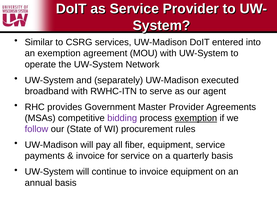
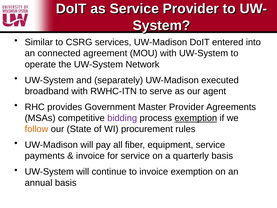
an exemption: exemption -> connected (59, 53)
follow colour: purple -> orange (36, 129)
invoice equipment: equipment -> exemption (192, 171)
